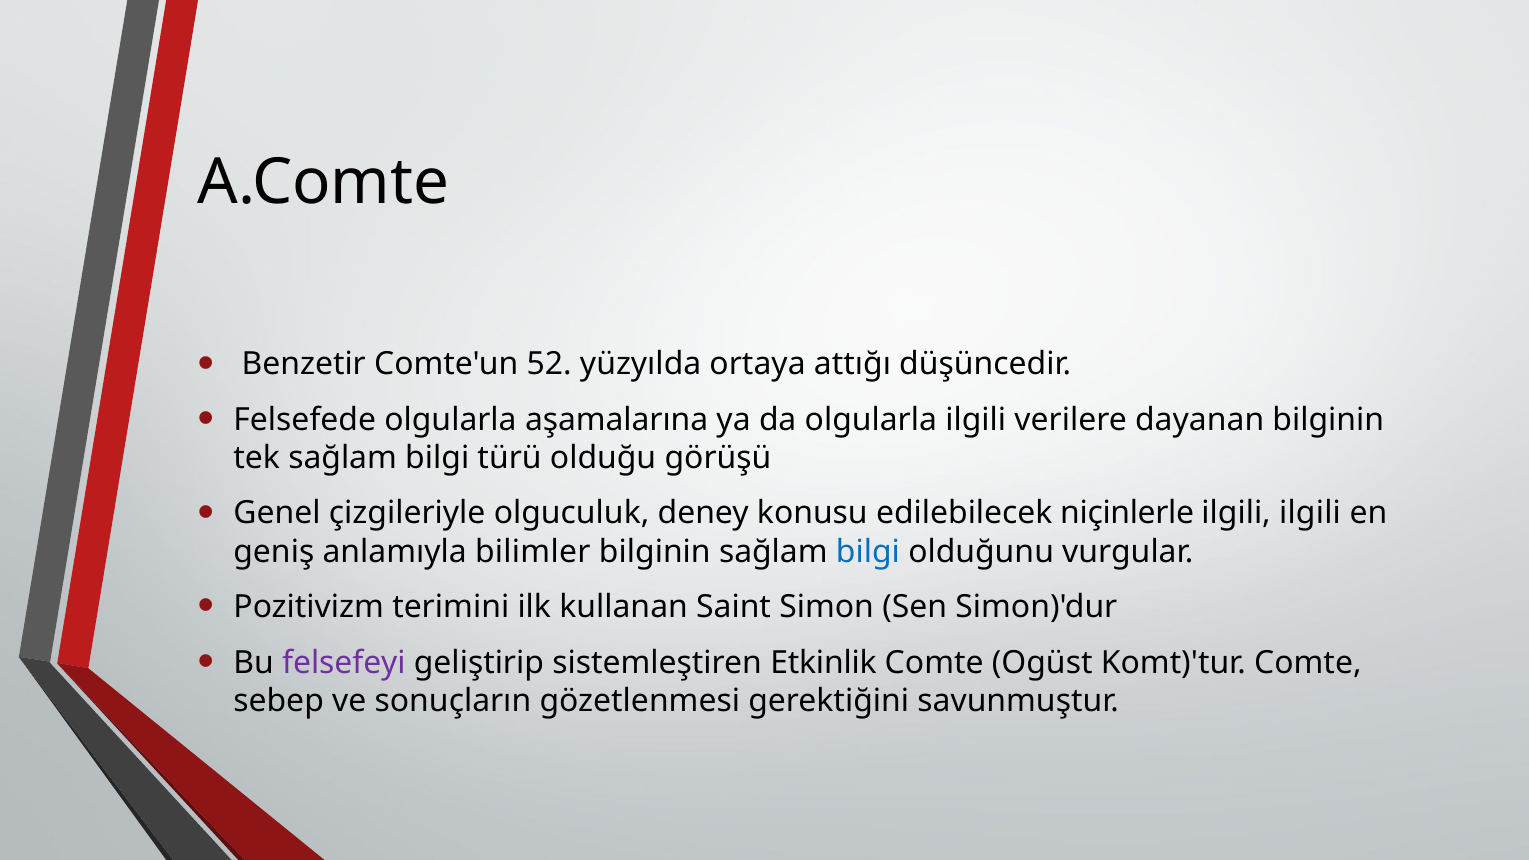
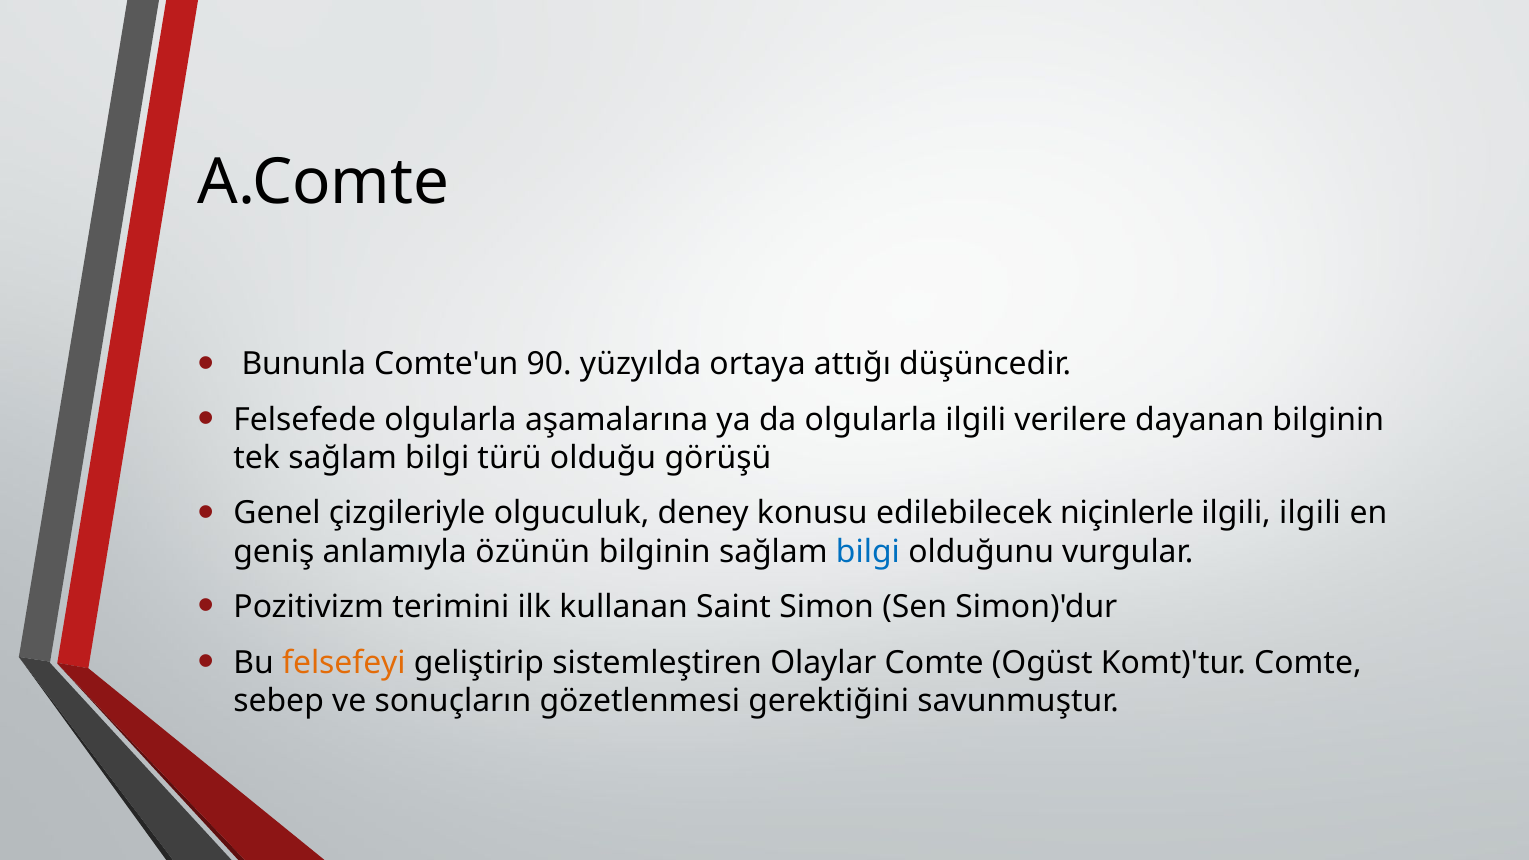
Benzetir: Benzetir -> Bununla (304, 364)
52: 52 -> 90 (549, 364)
bilimler: bilimler -> özünün (533, 552)
felsefeyi colour: purple -> orange (344, 663)
Etkinlik: Etkinlik -> Olaylar (823, 663)
